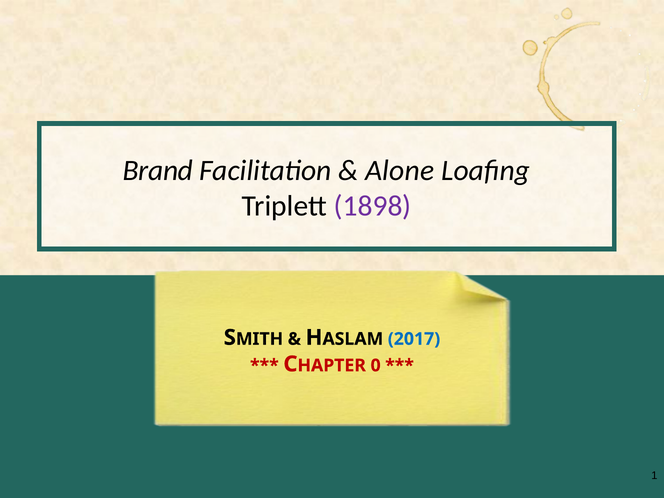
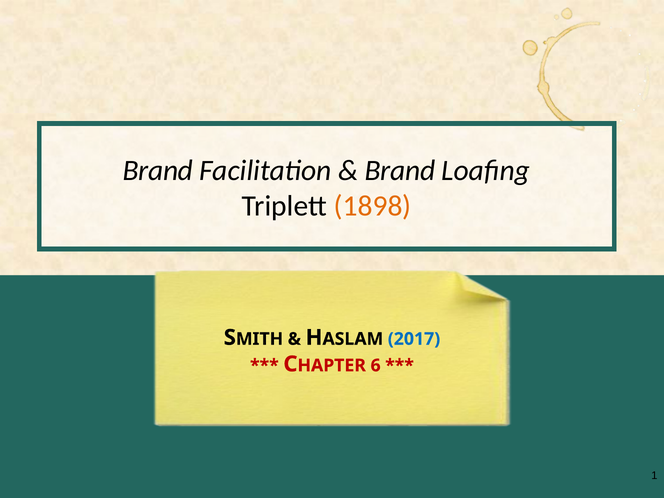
Alone: Alone -> Brand (400, 171)
1898 colour: purple -> orange (373, 206)
0: 0 -> 6 (376, 366)
